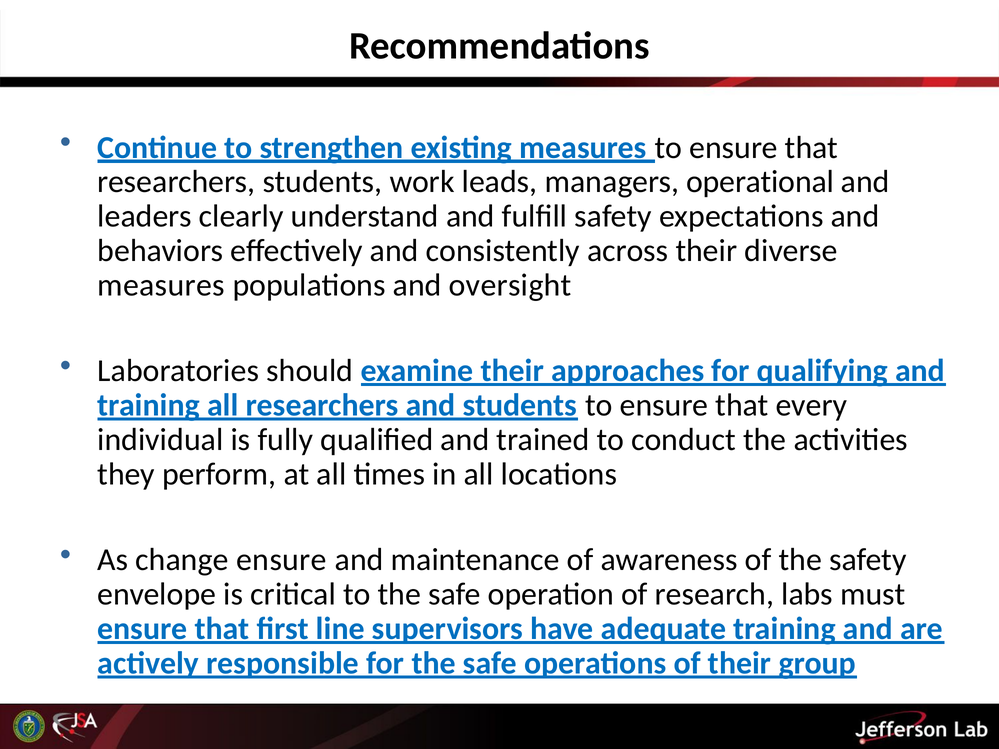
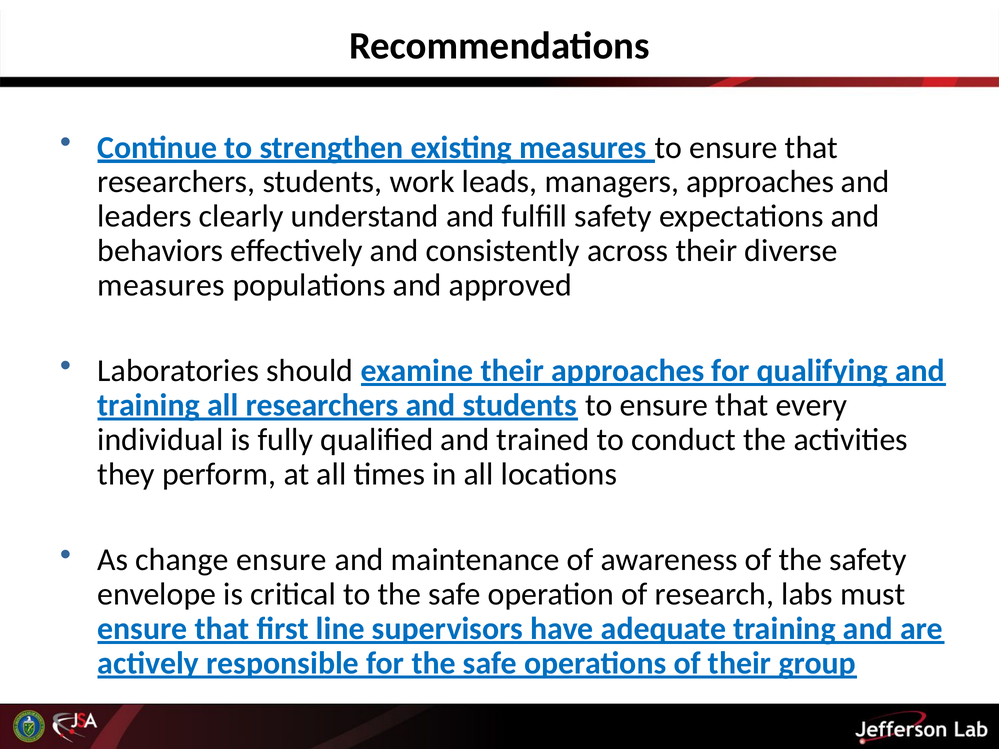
managers operational: operational -> approaches (760, 182)
oversight: oversight -> approved (510, 285)
